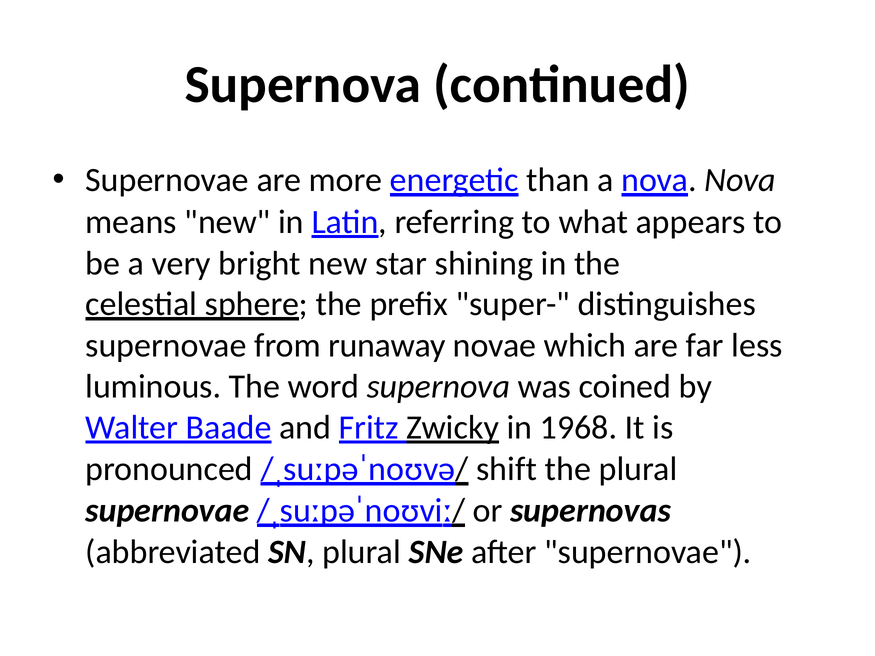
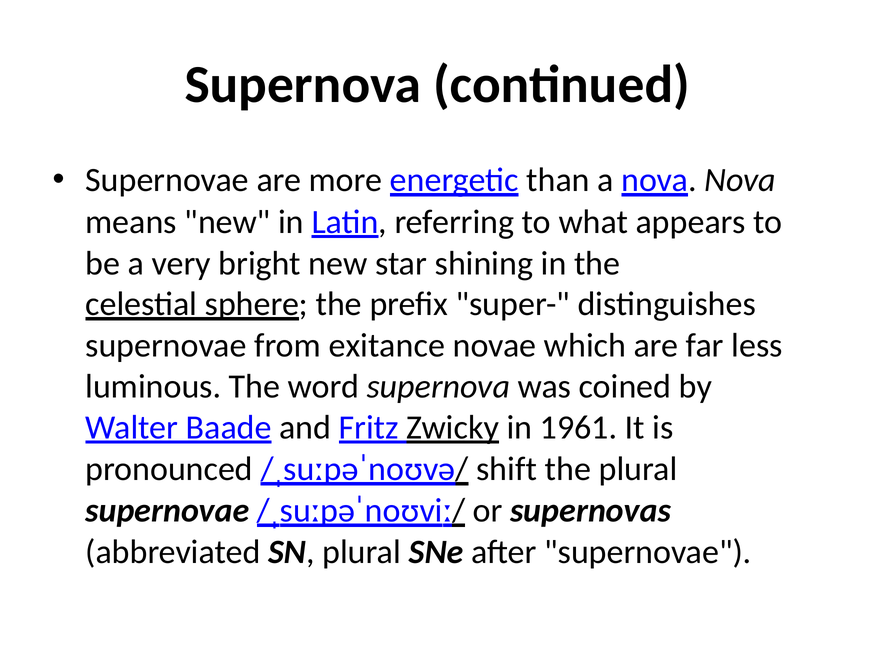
runaway: runaway -> exitance (387, 346)
1968: 1968 -> 1961 (579, 428)
